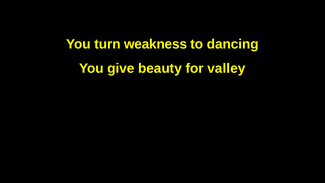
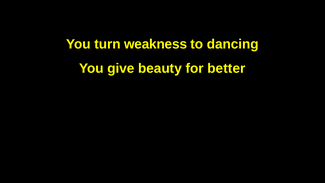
valley: valley -> better (226, 68)
